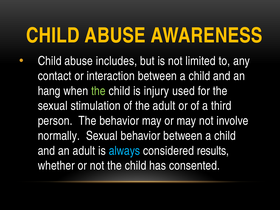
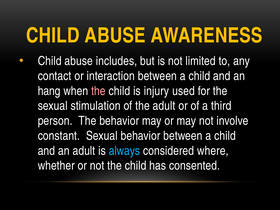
the colour: light green -> pink (98, 91)
normally: normally -> constant (59, 136)
results: results -> where (213, 151)
